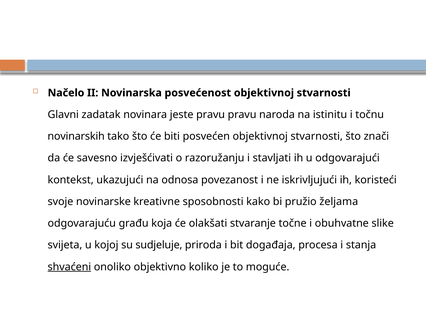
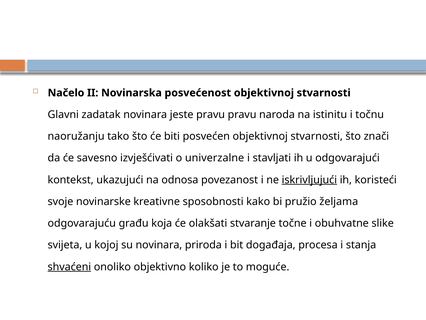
novinarskih: novinarskih -> naoružanju (76, 136)
razoružanju: razoružanju -> univerzalne (215, 158)
iskrivljujući underline: none -> present (309, 180)
su sudjeluje: sudjeluje -> novinara (159, 245)
